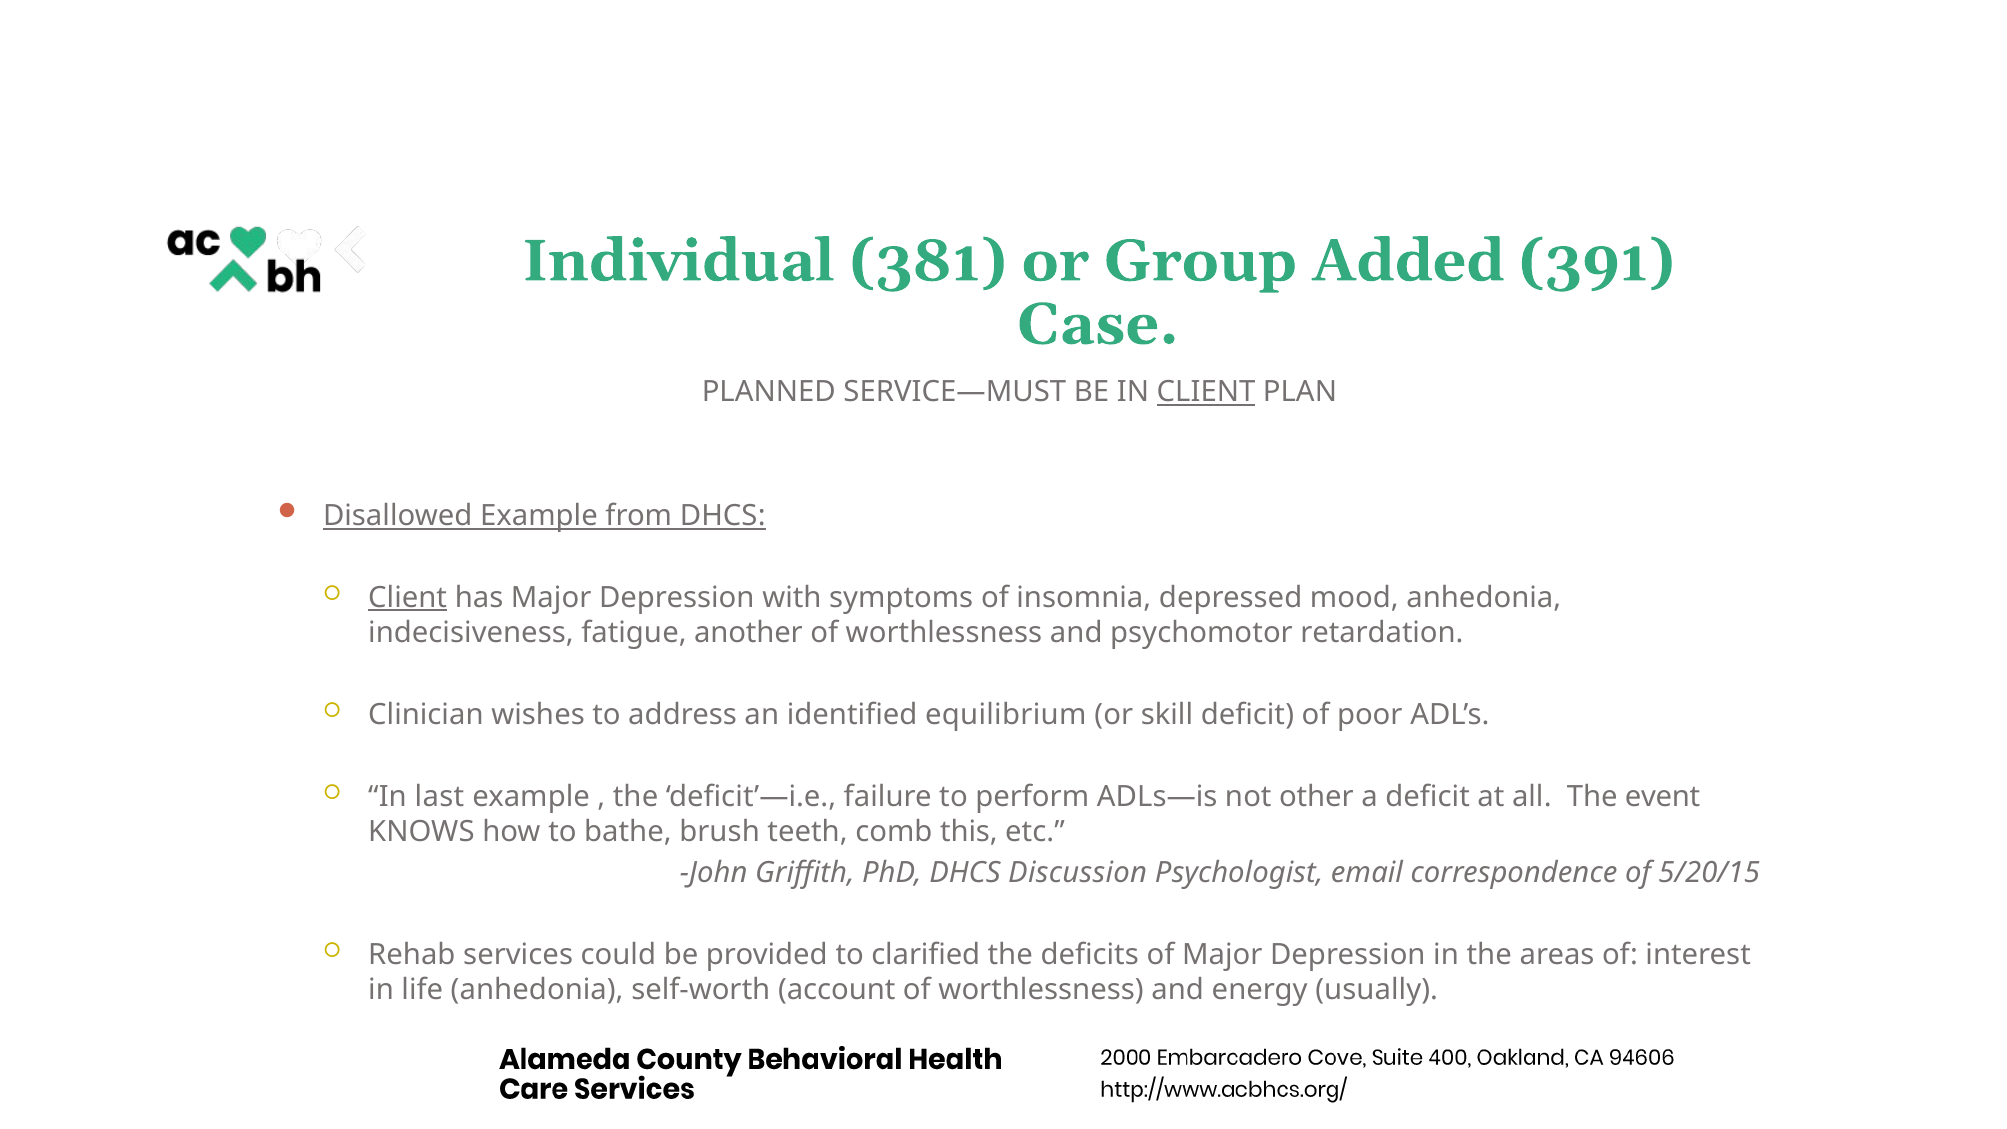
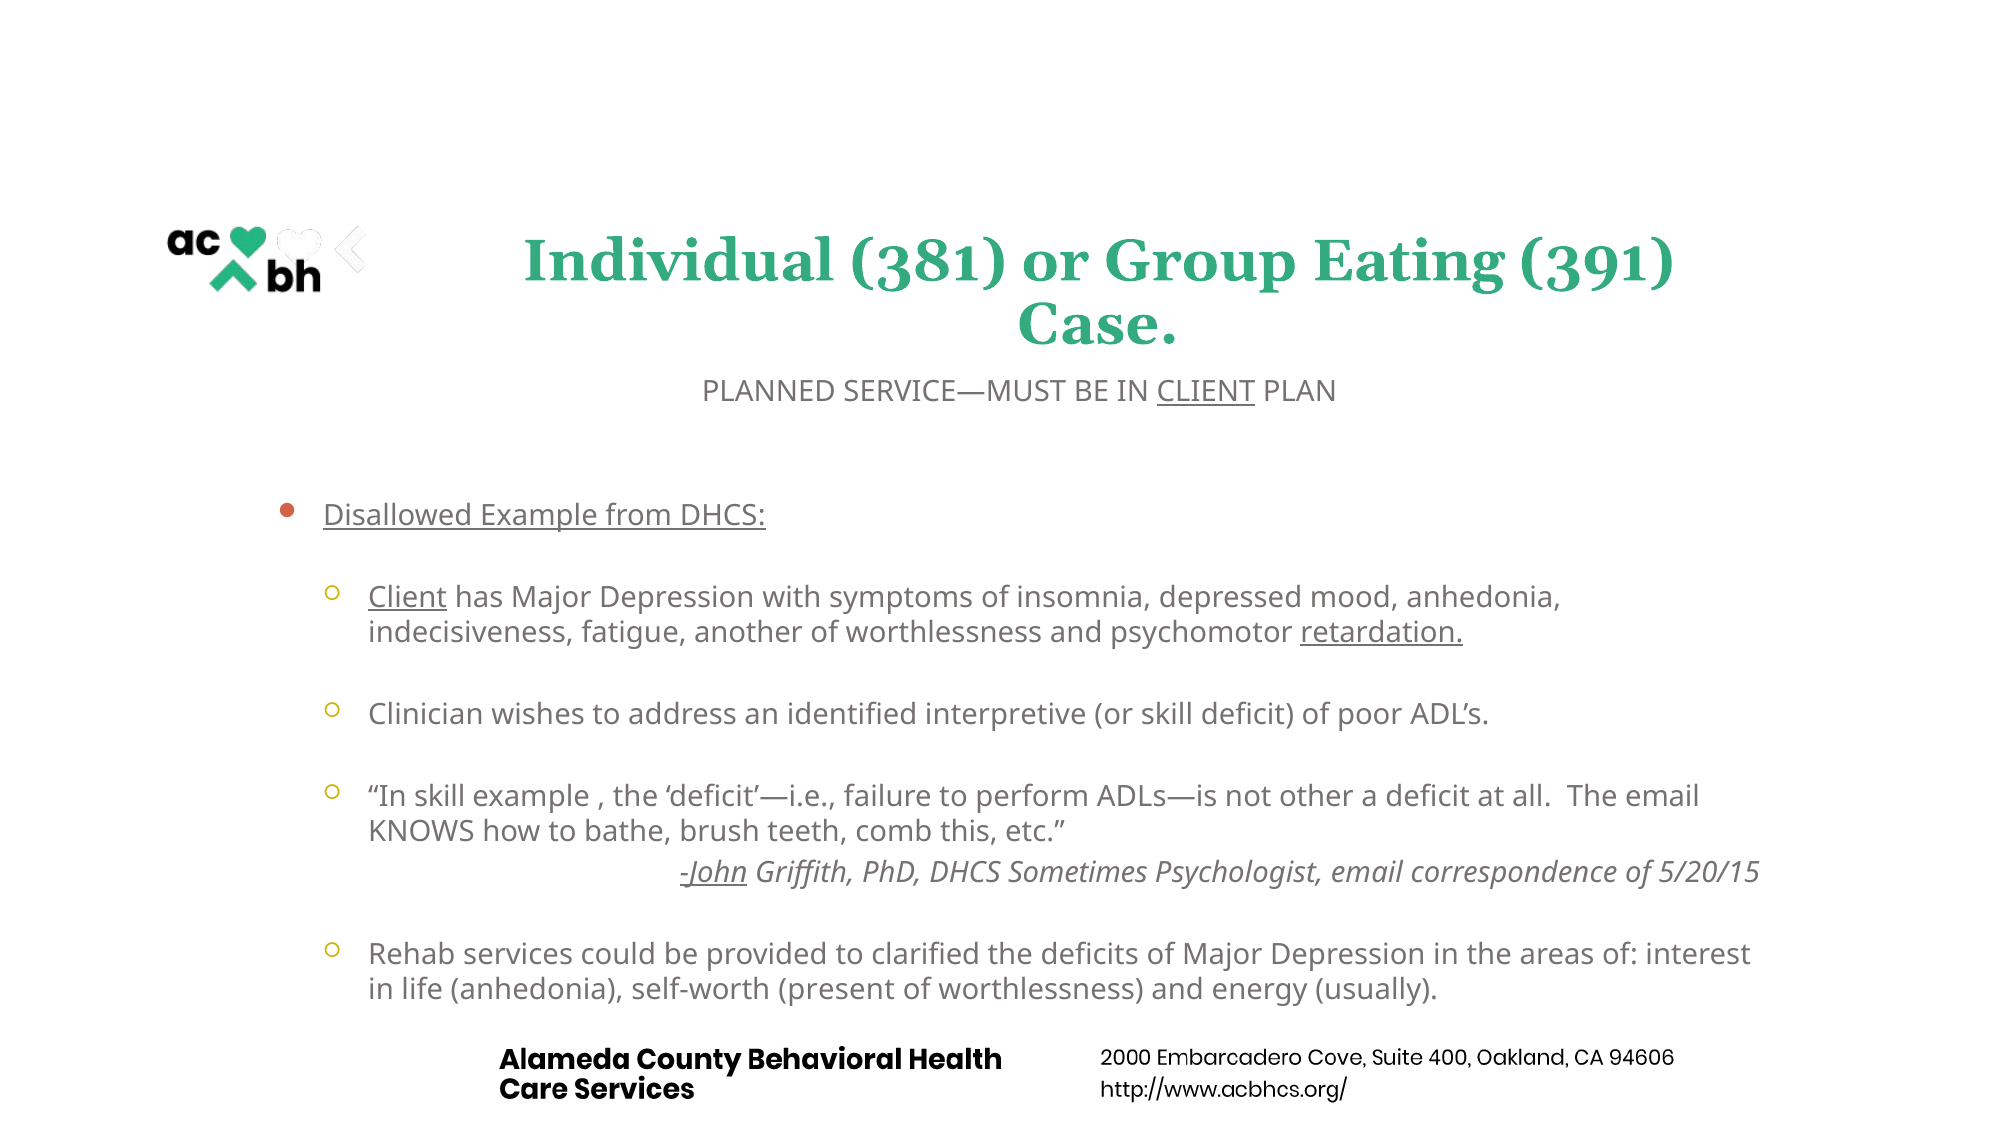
Added: Added -> Eating (1408, 261)
retardation underline: none -> present (1382, 632)
equilibrium: equilibrium -> interpretive (1006, 715)
In last: last -> skill (440, 797)
The event: event -> email (1663, 797)
John underline: none -> present (714, 873)
Discussion: Discussion -> Sometimes (1078, 873)
account: account -> present (837, 990)
